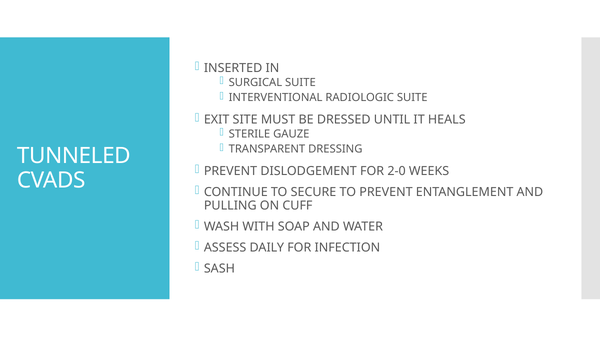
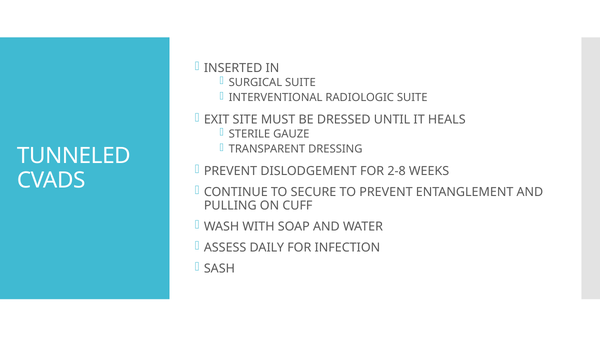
2-0: 2-0 -> 2-8 (397, 171)
